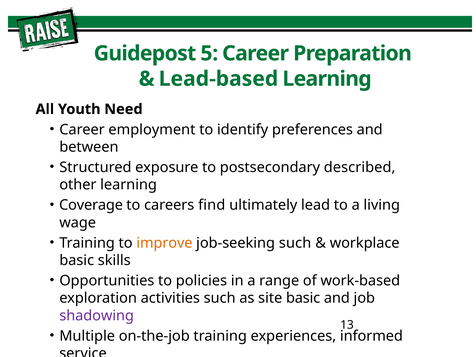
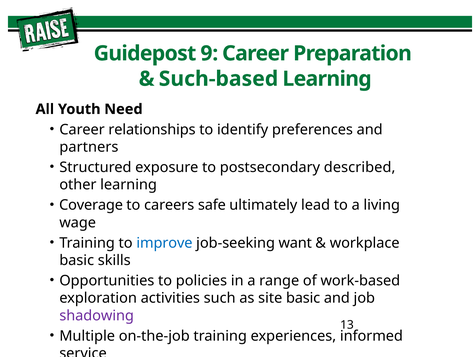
5: 5 -> 9 (209, 53)
Lead-based: Lead-based -> Such-based (218, 79)
employment: employment -> relationships (152, 130)
between: between -> partners (89, 147)
find: find -> safe (212, 205)
improve colour: orange -> blue (164, 243)
job-seeking such: such -> want (295, 243)
